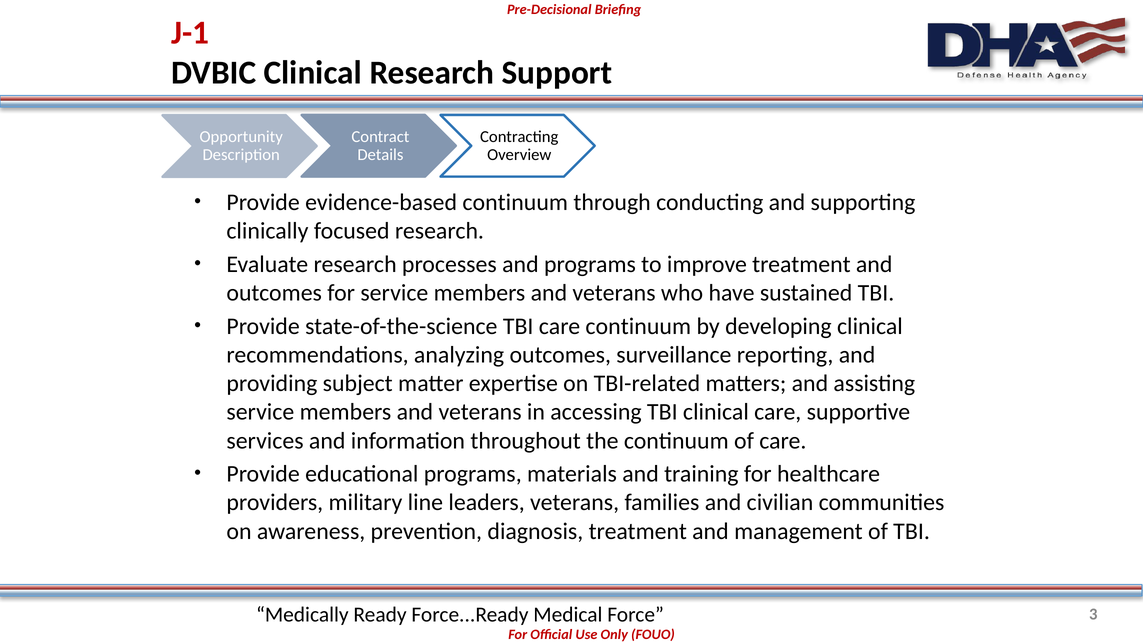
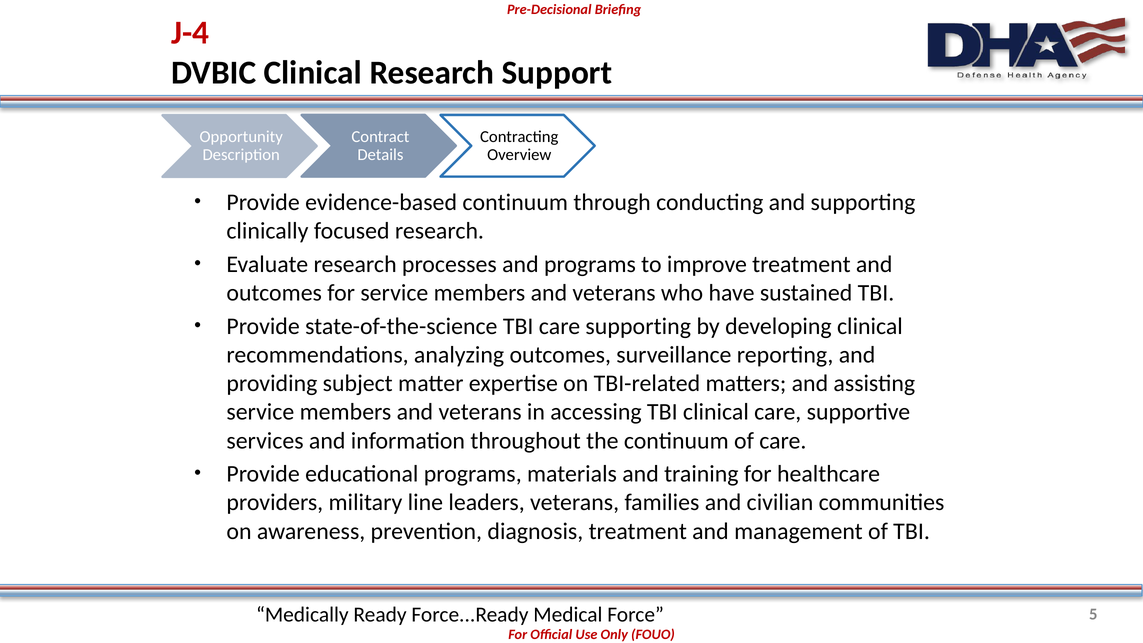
J-1: J-1 -> J-4 (190, 33)
care continuum: continuum -> supporting (638, 326)
3: 3 -> 5 (1093, 614)
